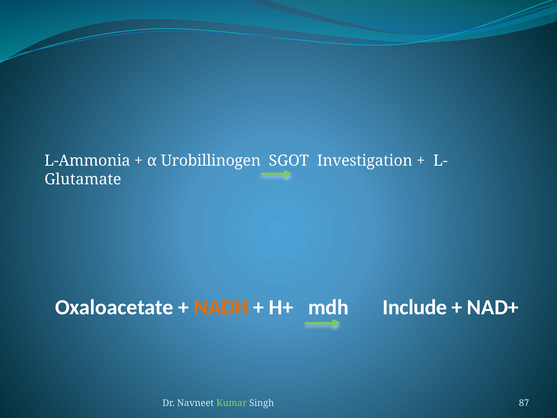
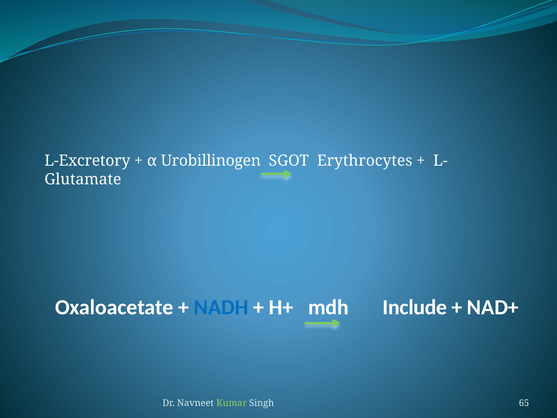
L-Ammonia: L-Ammonia -> L-Excretory (87, 161)
Investigation: Investigation -> Erythrocytes (365, 161)
NADH colour: orange -> blue (221, 307)
87: 87 -> 65 (524, 403)
